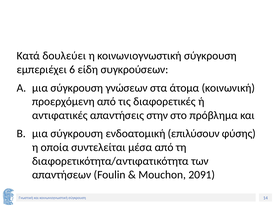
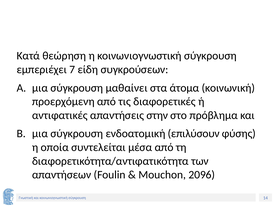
δουλεύει: δουλεύει -> θεώρηση (64, 56)
6: 6 -> 7 (72, 69)
γνώσεων: γνώσεων -> μαθαίνει (127, 88)
2091: 2091 -> 2096 (202, 174)
